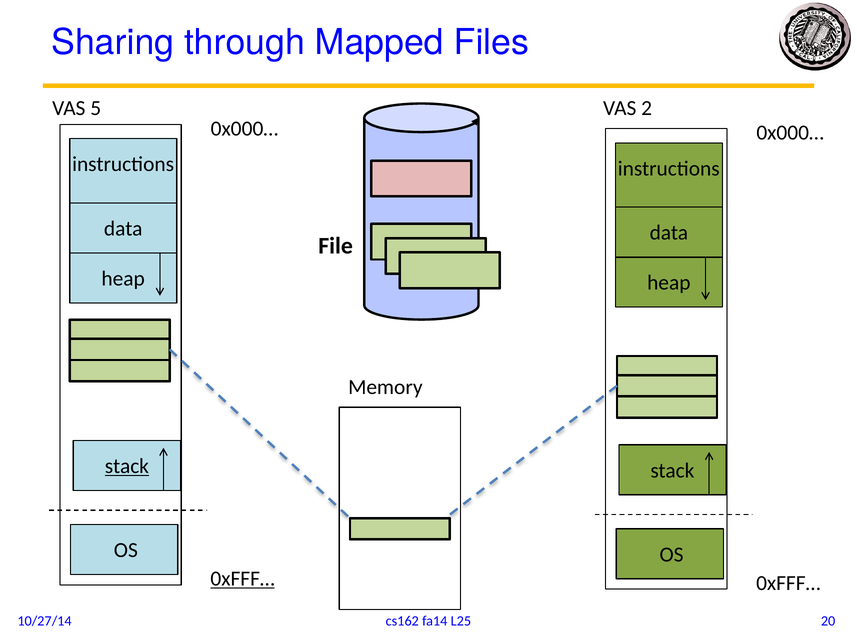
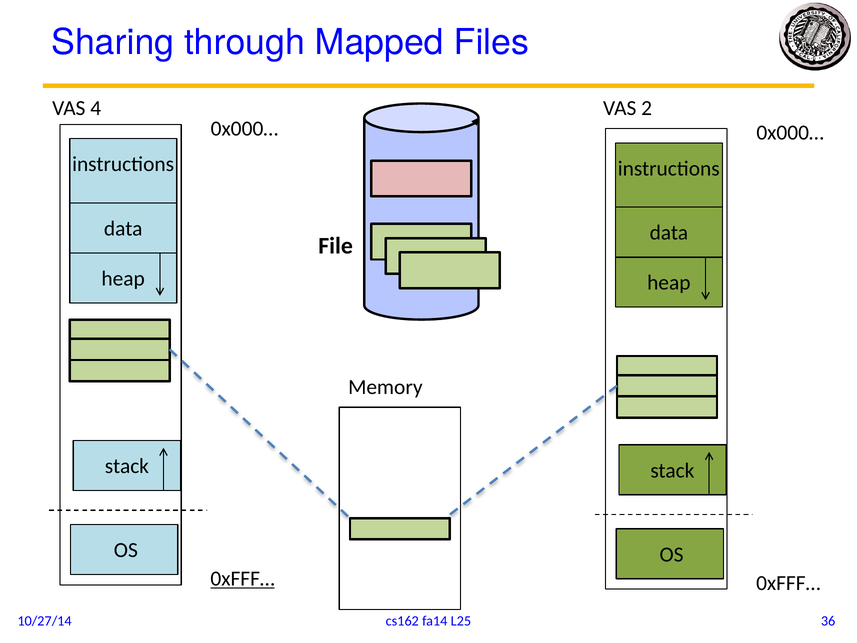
5: 5 -> 4 (96, 108)
stack underline: present -> none (127, 466)
20: 20 -> 36 (828, 621)
